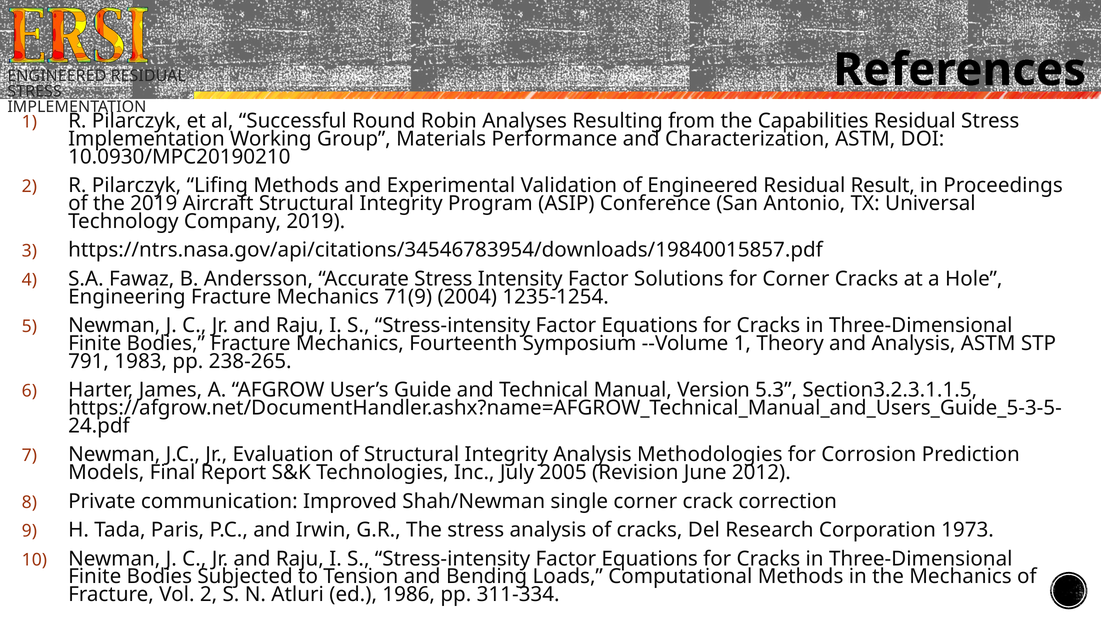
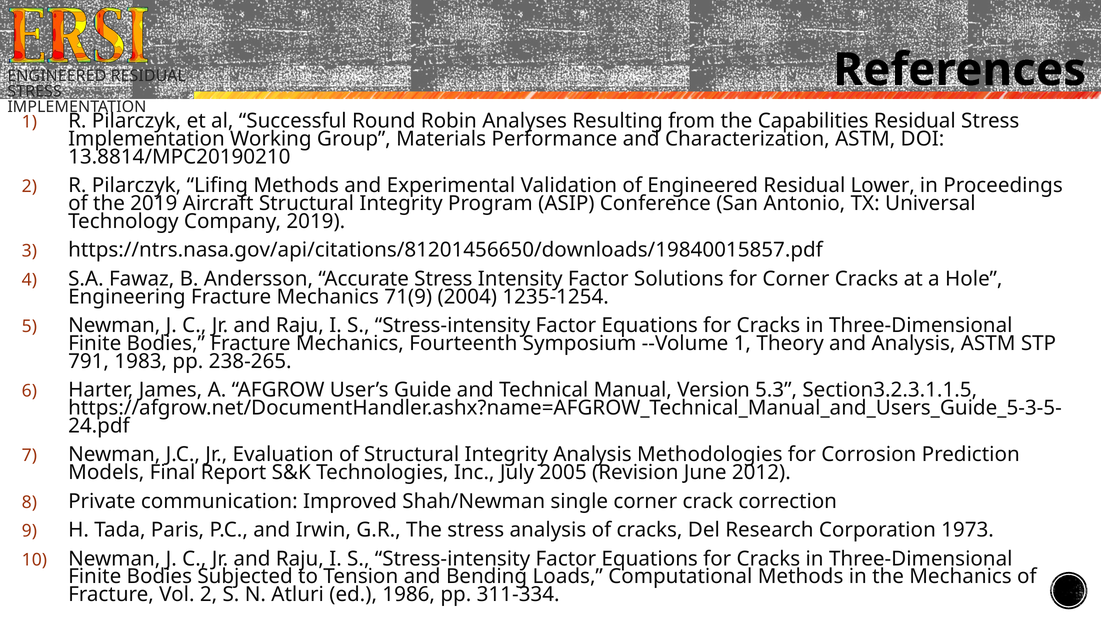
10.0930/MPC20190210: 10.0930/MPC20190210 -> 13.8814/MPC20190210 (179, 157)
Result: Result -> Lower (883, 186)
https://ntrs.nasa.gov/api/citations/34546783954/downloads/19840015857.pdf: https://ntrs.nasa.gov/api/citations/34546783954/downloads/19840015857.pdf -> https://ntrs.nasa.gov/api/citations/81201456650/downloads/19840015857.pdf (446, 250)
